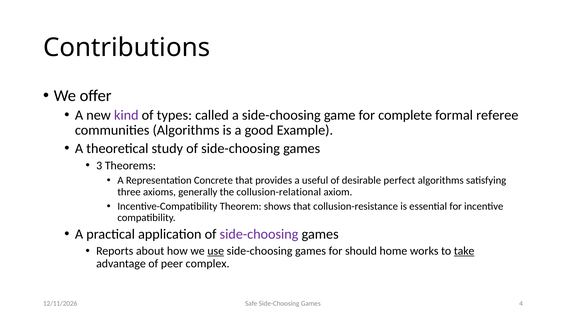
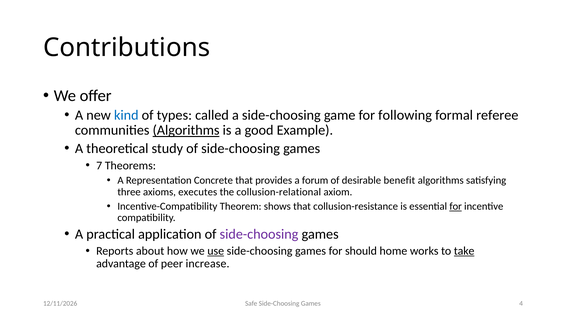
kind colour: purple -> blue (126, 115)
complete: complete -> following (405, 115)
Algorithms underline: none -> present (186, 130)
3: 3 -> 7 (99, 166)
useful: useful -> forum (315, 181)
perfect: perfect -> benefit (399, 181)
generally: generally -> executes (198, 192)
for underline: none -> present (456, 207)
complex: complex -> increase (208, 264)
